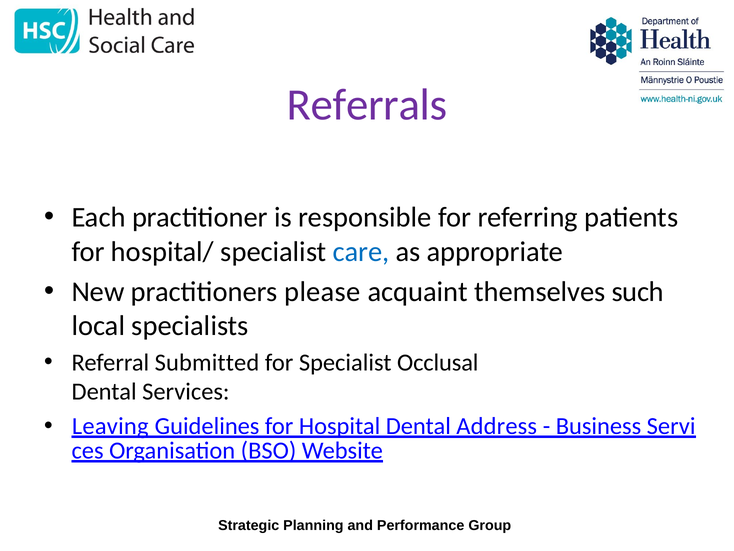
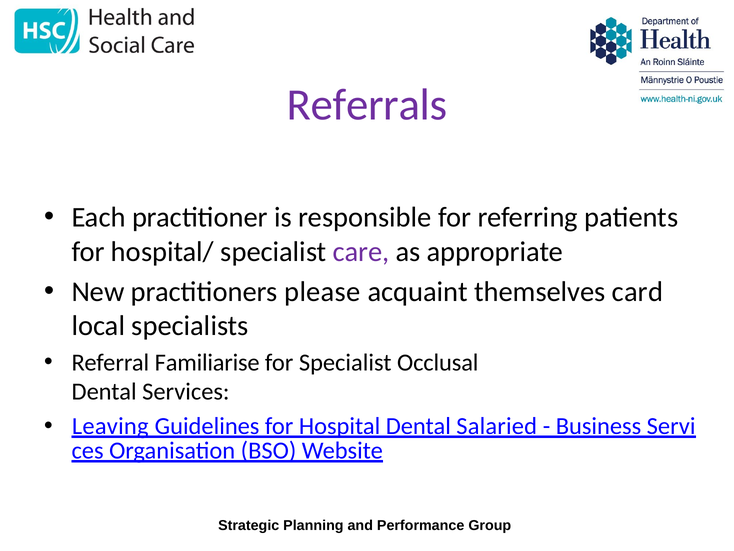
care colour: blue -> purple (361, 251)
such: such -> card (637, 291)
Submitted: Submitted -> Familiarise (207, 362)
Address: Address -> Salaried (497, 426)
